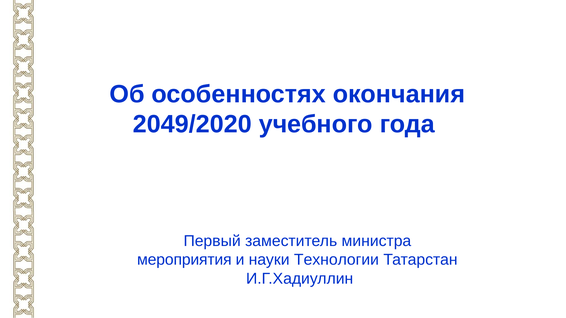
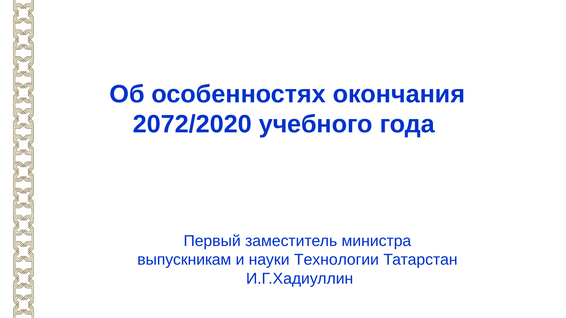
2049/2020: 2049/2020 -> 2072/2020 (192, 124)
мероприятия: мероприятия -> выпускникам (184, 260)
